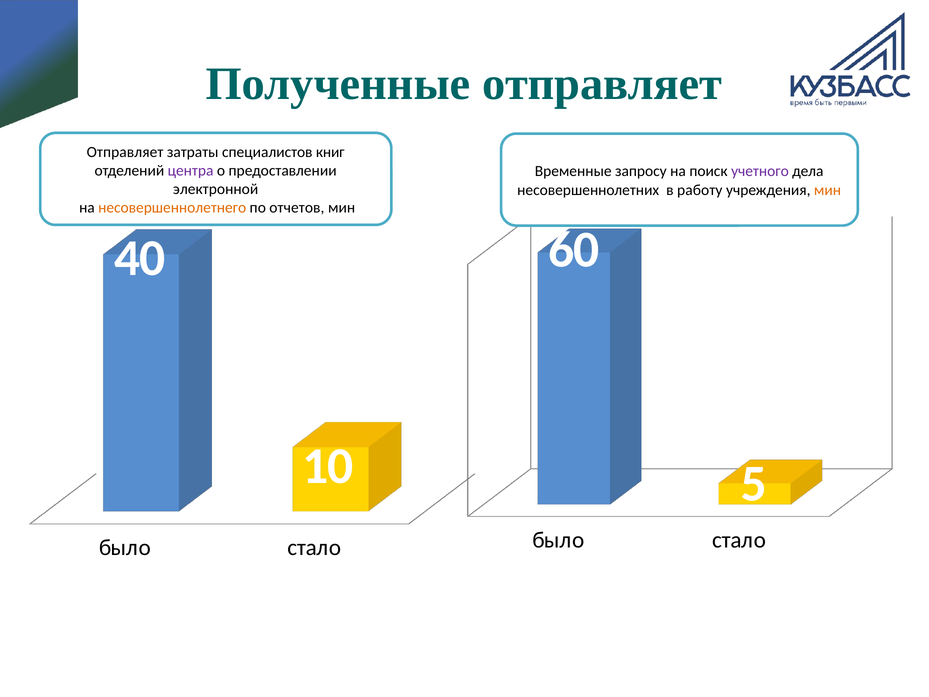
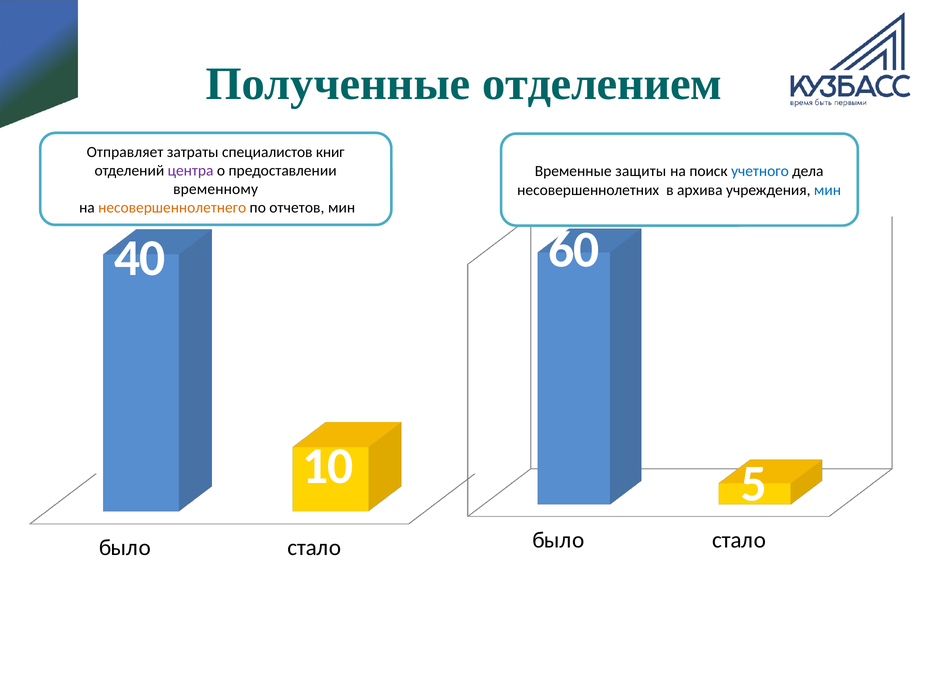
Полученные отправляет: отправляет -> отделением (602, 84)
запросу: запросу -> защиты (641, 171)
учетного colour: purple -> blue (760, 171)
электронной: электронной -> временному (216, 189)
работу: работу -> архива (700, 190)
мин colour: orange -> blue (828, 190)
